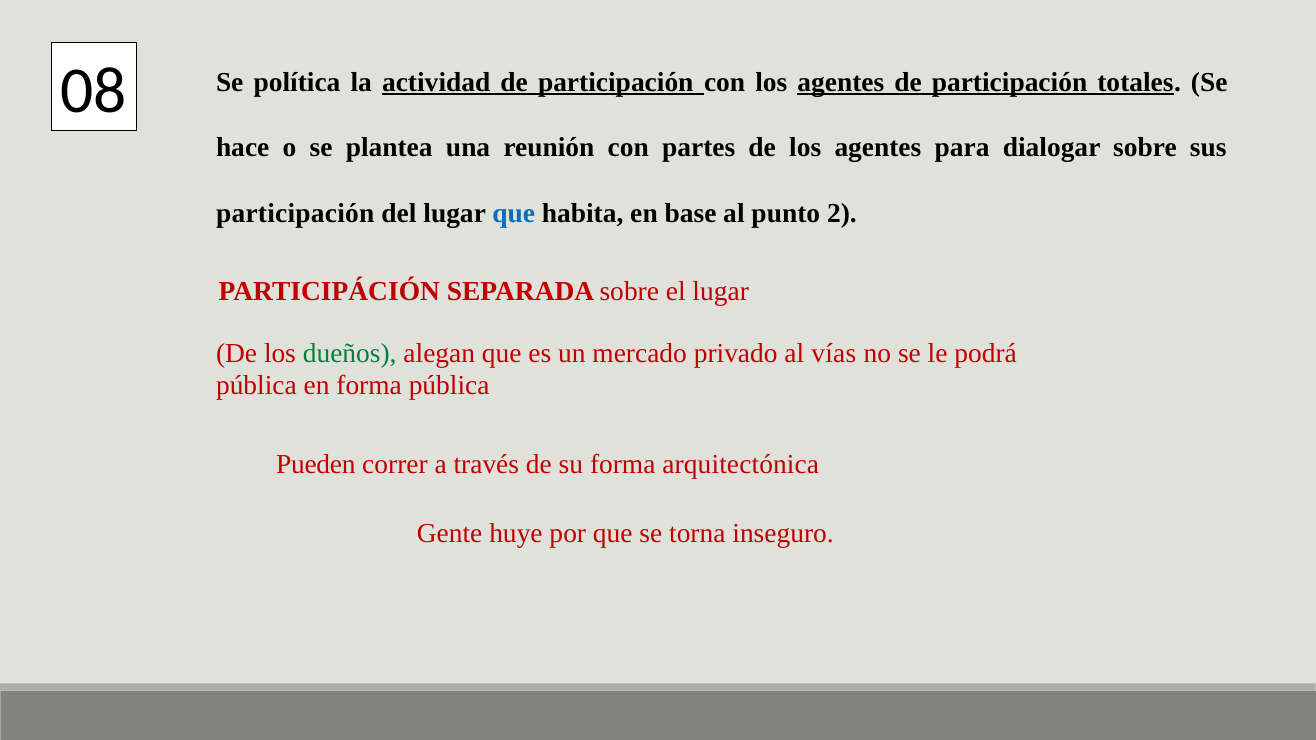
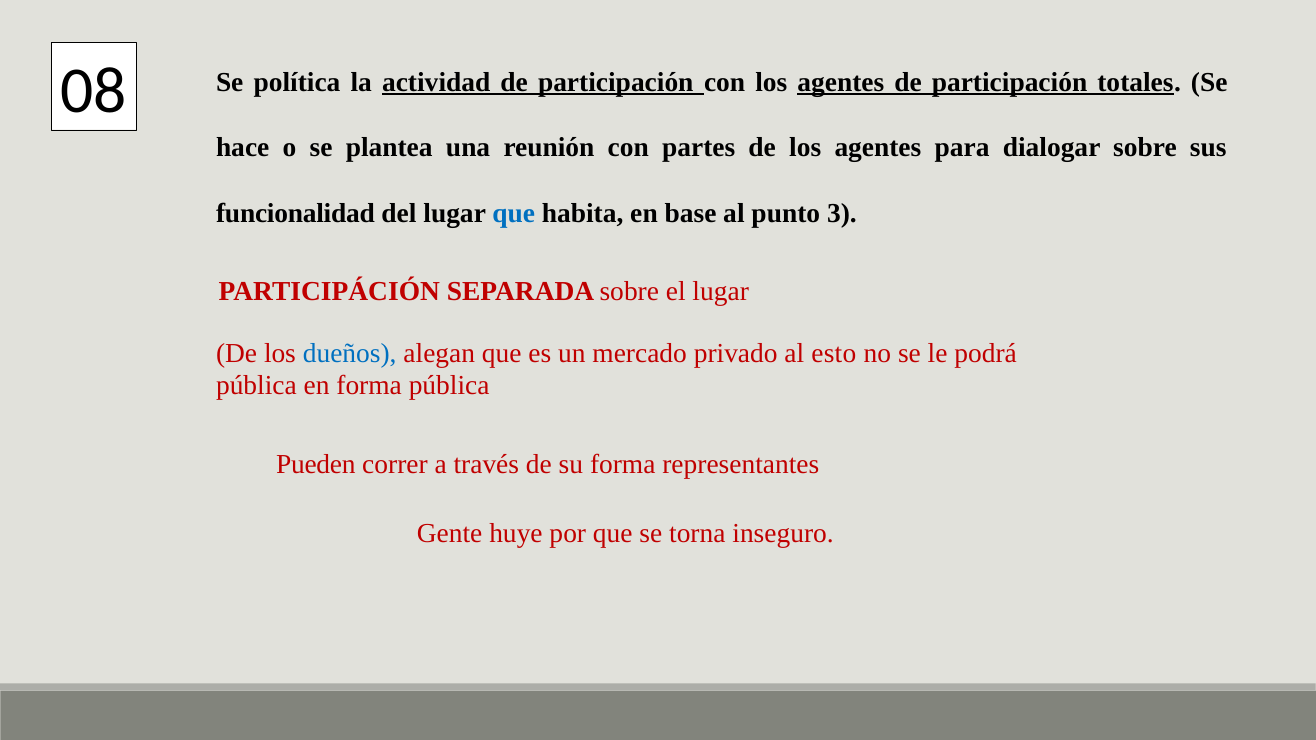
participación: participación -> funcionalidad (295, 214)
2: 2 -> 3 (842, 214)
dueños colour: green -> blue (350, 353)
vías: vías -> esto (834, 353)
arquitectónica: arquitectónica -> representantes (741, 465)
